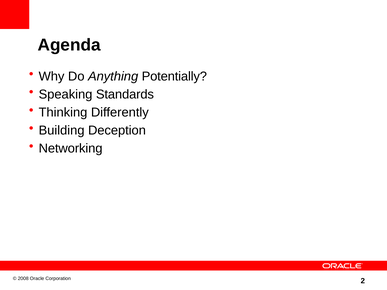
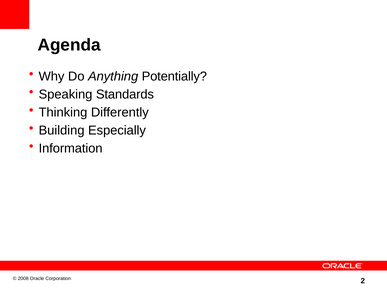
Deception: Deception -> Especially (117, 131)
Networking: Networking -> Information (71, 149)
